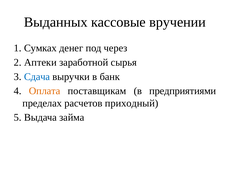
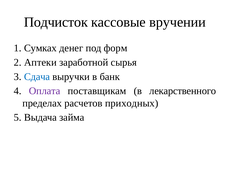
Выданных: Выданных -> Подчисток (56, 22)
через: через -> форм (116, 48)
Оплата colour: orange -> purple (45, 91)
предприятиями: предприятиями -> лекарственного (183, 91)
приходный: приходный -> приходных (132, 103)
